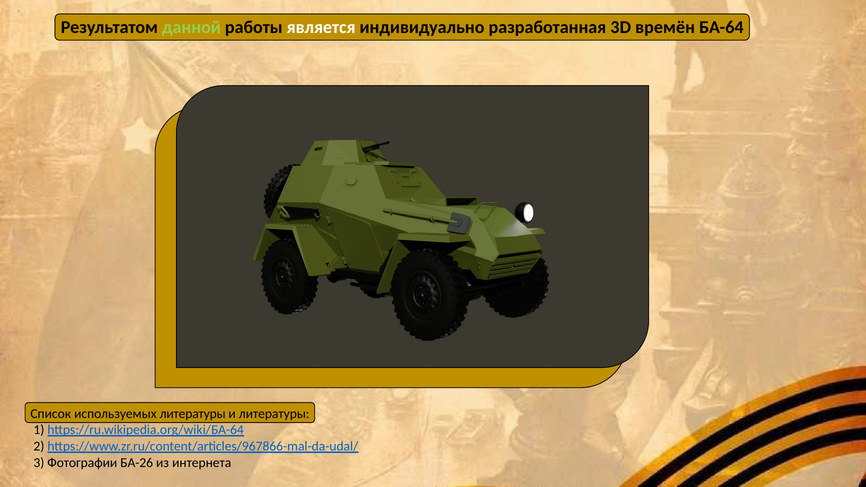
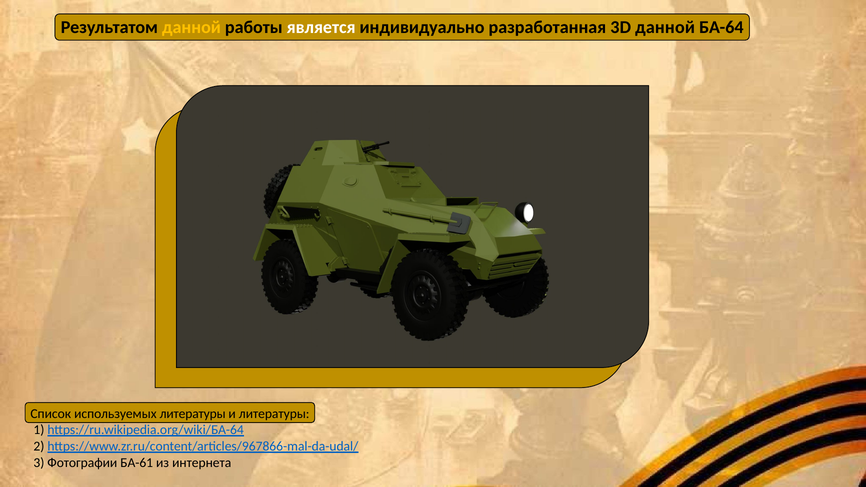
данной colour: light green -> yellow (191, 27)
3D времён: времён -> данной (665, 27)
БА-26: БА-26 -> БА-61 (137, 463)
